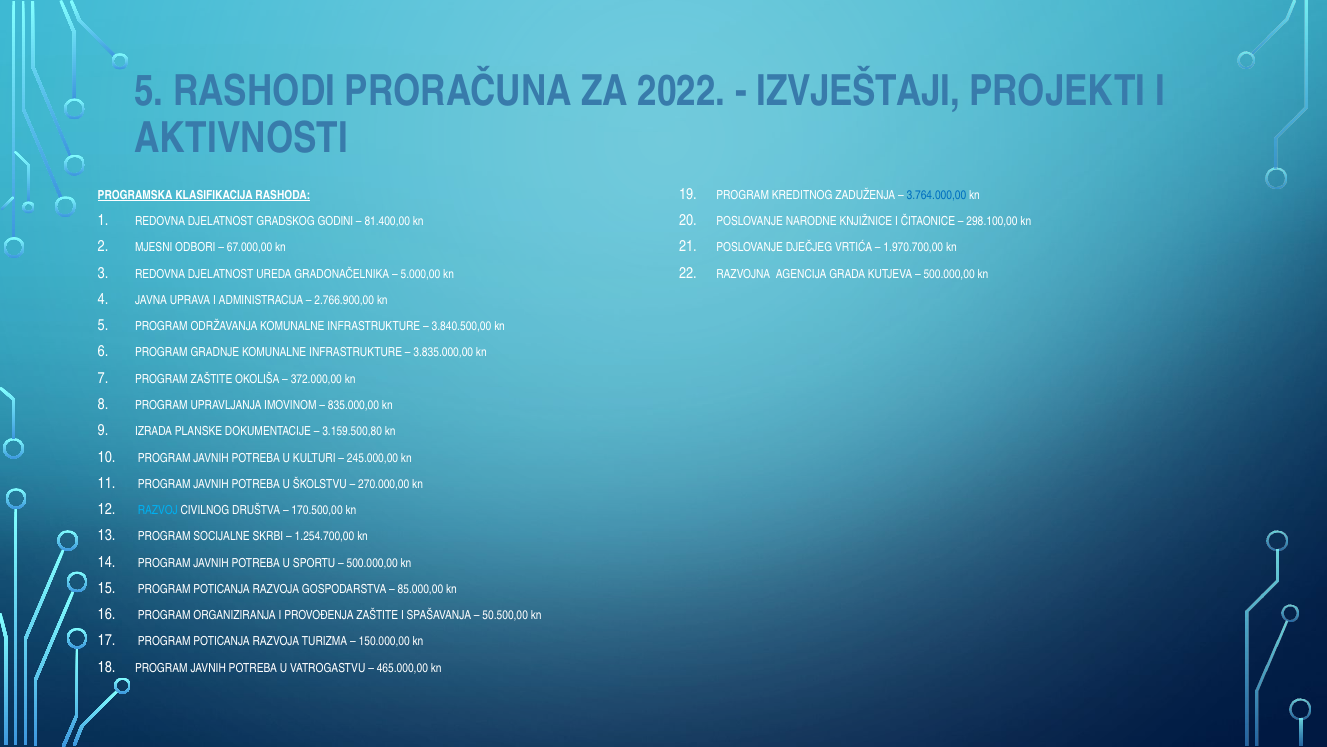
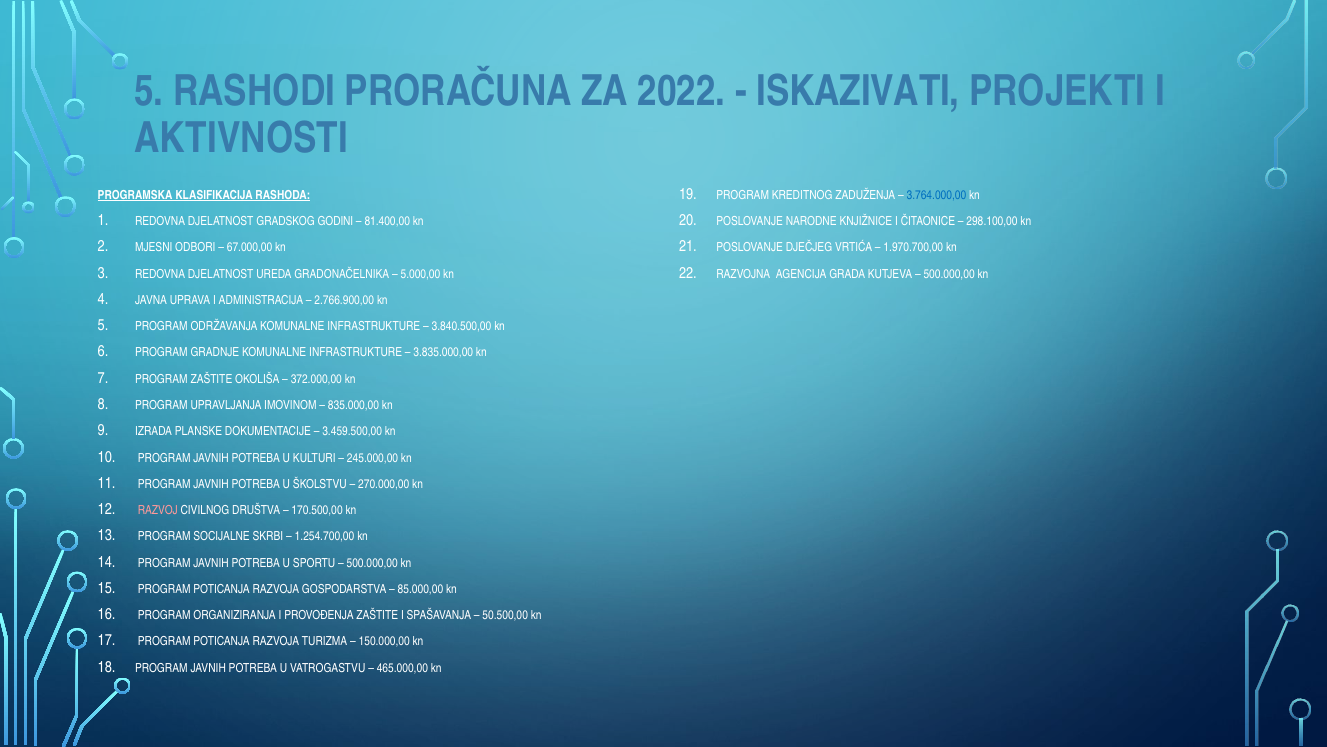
IZVJEŠTAJI: IZVJEŠTAJI -> ISKAZIVATI (858, 91)
3.159.500,80: 3.159.500,80 -> 3.459.500,00 (352, 431)
RAZVOJ colour: light blue -> pink (158, 510)
